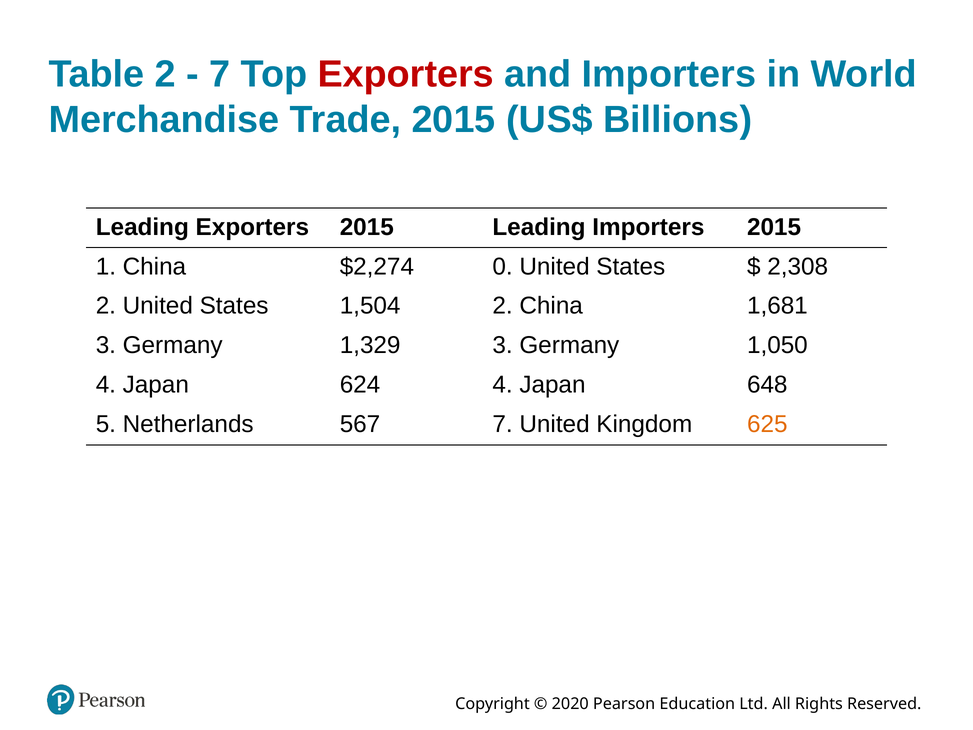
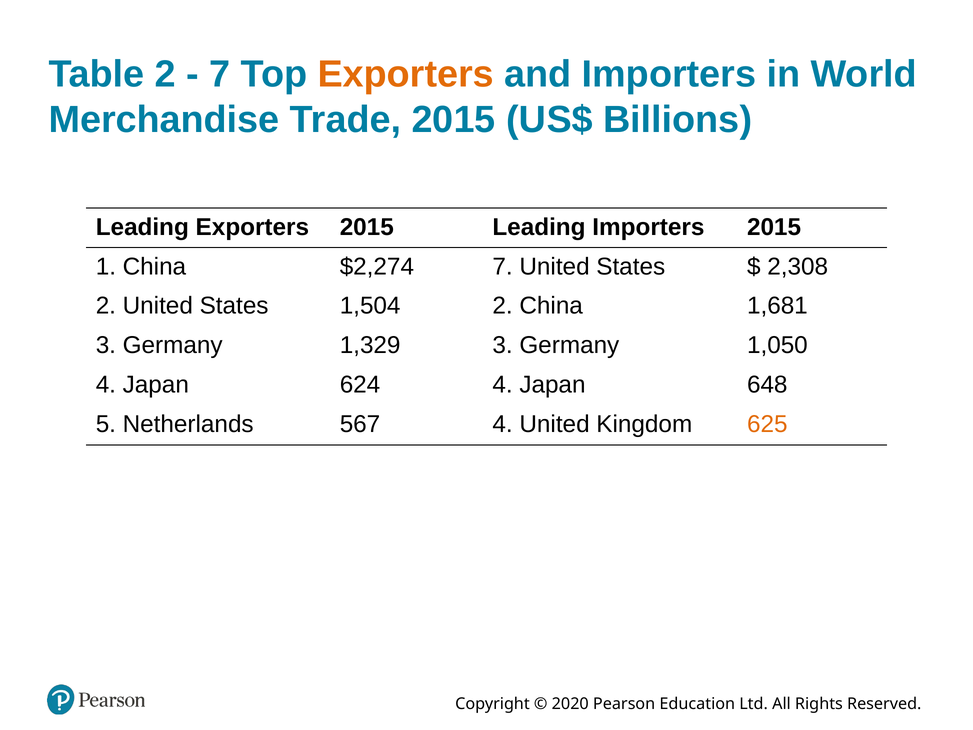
Exporters colour: red -> orange (406, 74)
$2,274 0: 0 -> 7 (503, 266)
567 7: 7 -> 4 (503, 424)
